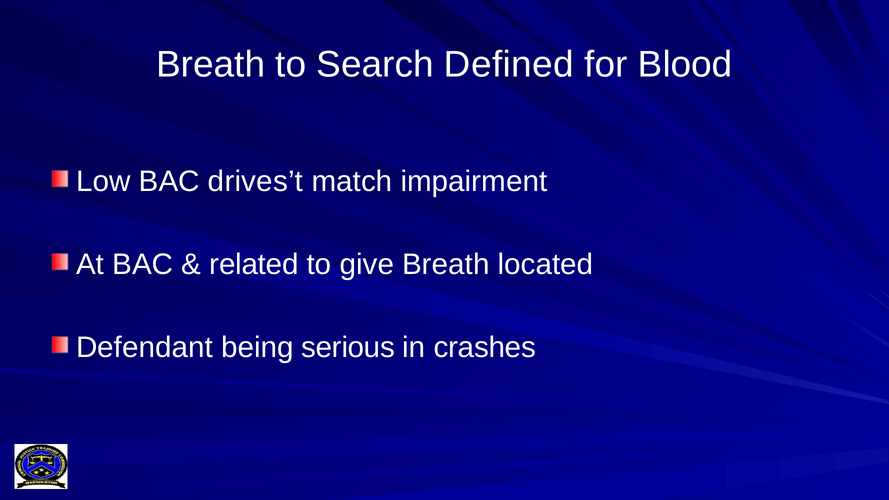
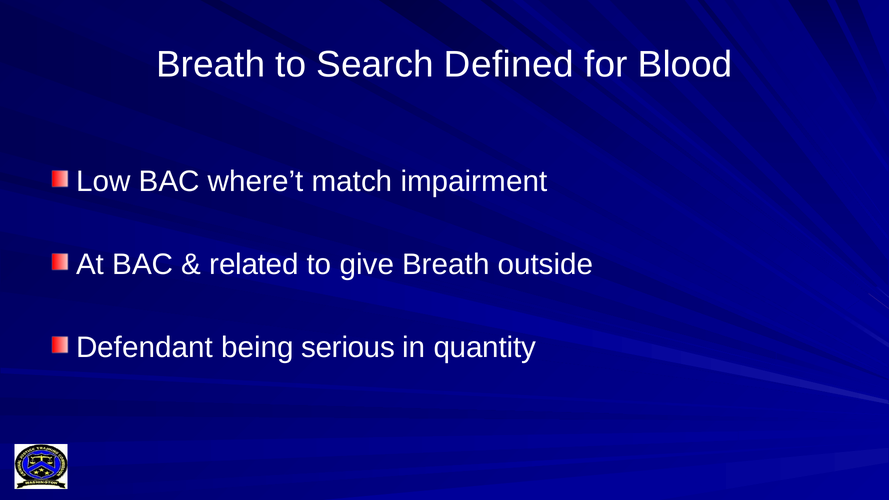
drives’t: drives’t -> where’t (256, 181)
located: located -> outside (546, 264)
crashes: crashes -> quantity (485, 347)
